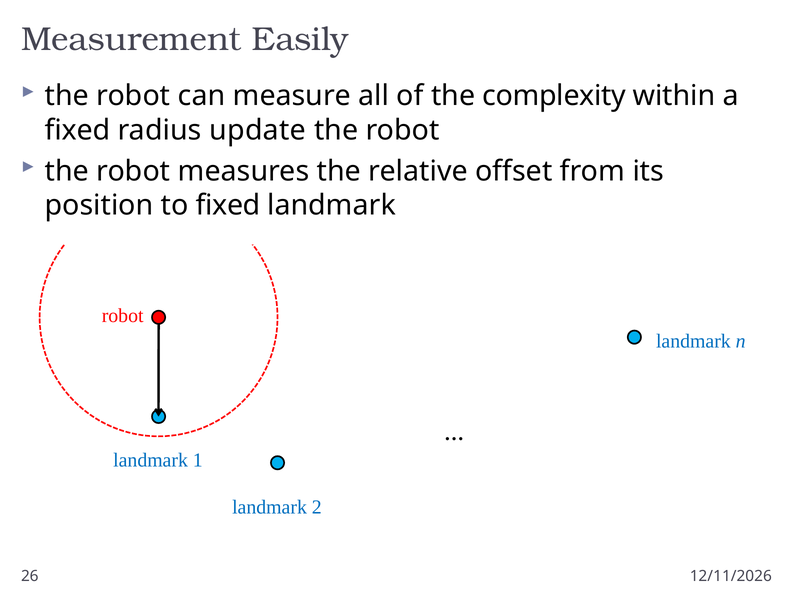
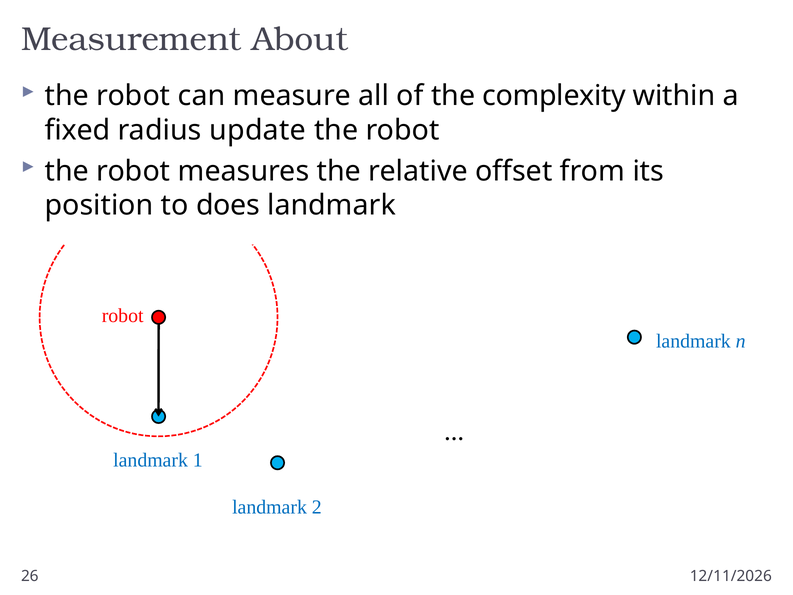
Easily: Easily -> About (300, 39)
to fixed: fixed -> does (228, 205)
